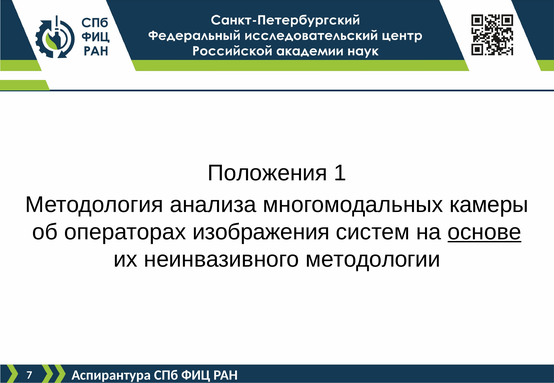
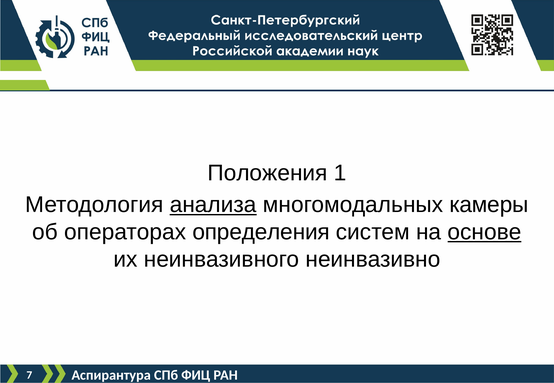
анализа underline: none -> present (213, 205)
изображения: изображения -> определения (261, 232)
методологии: методологии -> неинвазивно (373, 260)
